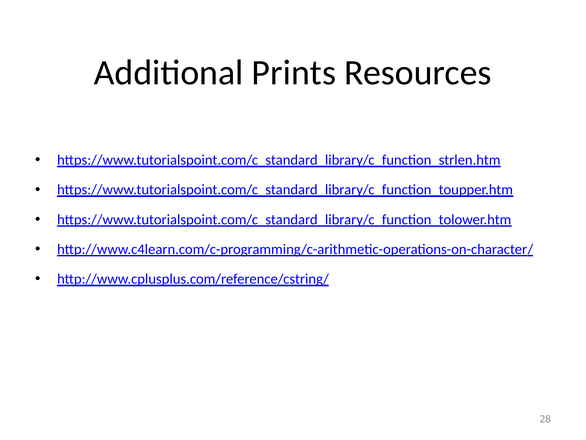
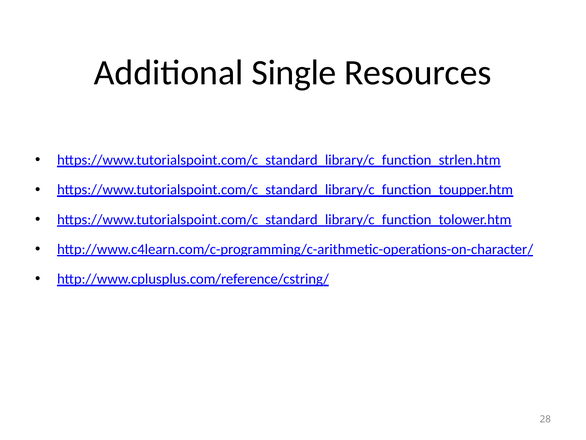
Prints: Prints -> Single (294, 72)
